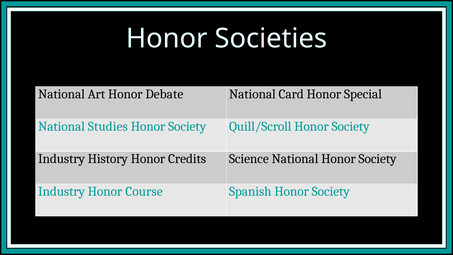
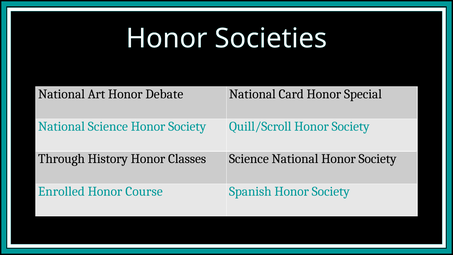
National Studies: Studies -> Science (108, 126)
Industry: Industry -> Through (62, 159)
Credits: Credits -> Classes (187, 159)
Industry: Industry -> Enrolled (61, 191)
